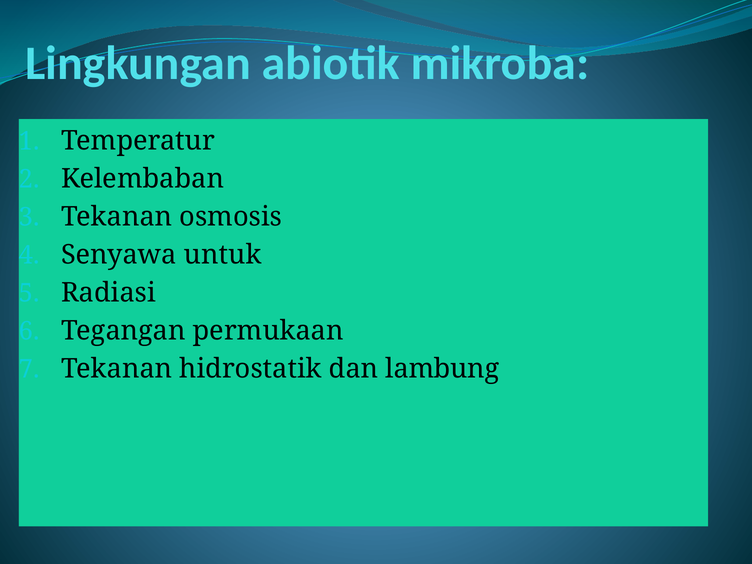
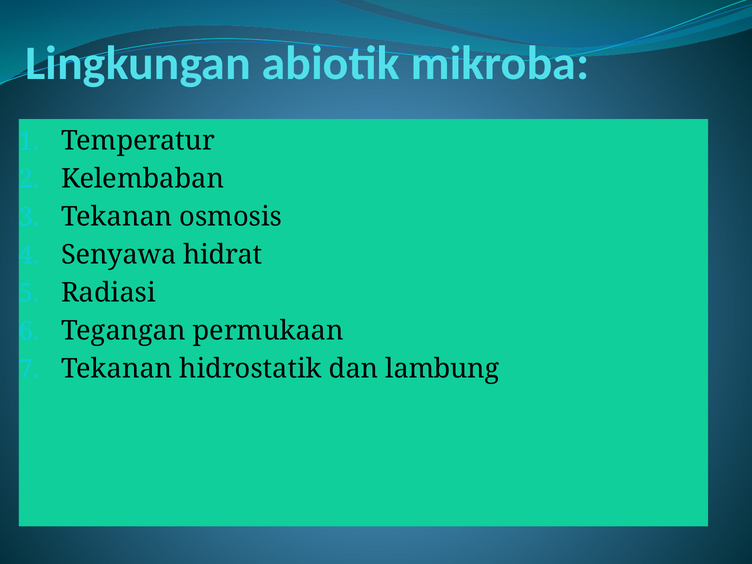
untuk: untuk -> hidrat (223, 255)
